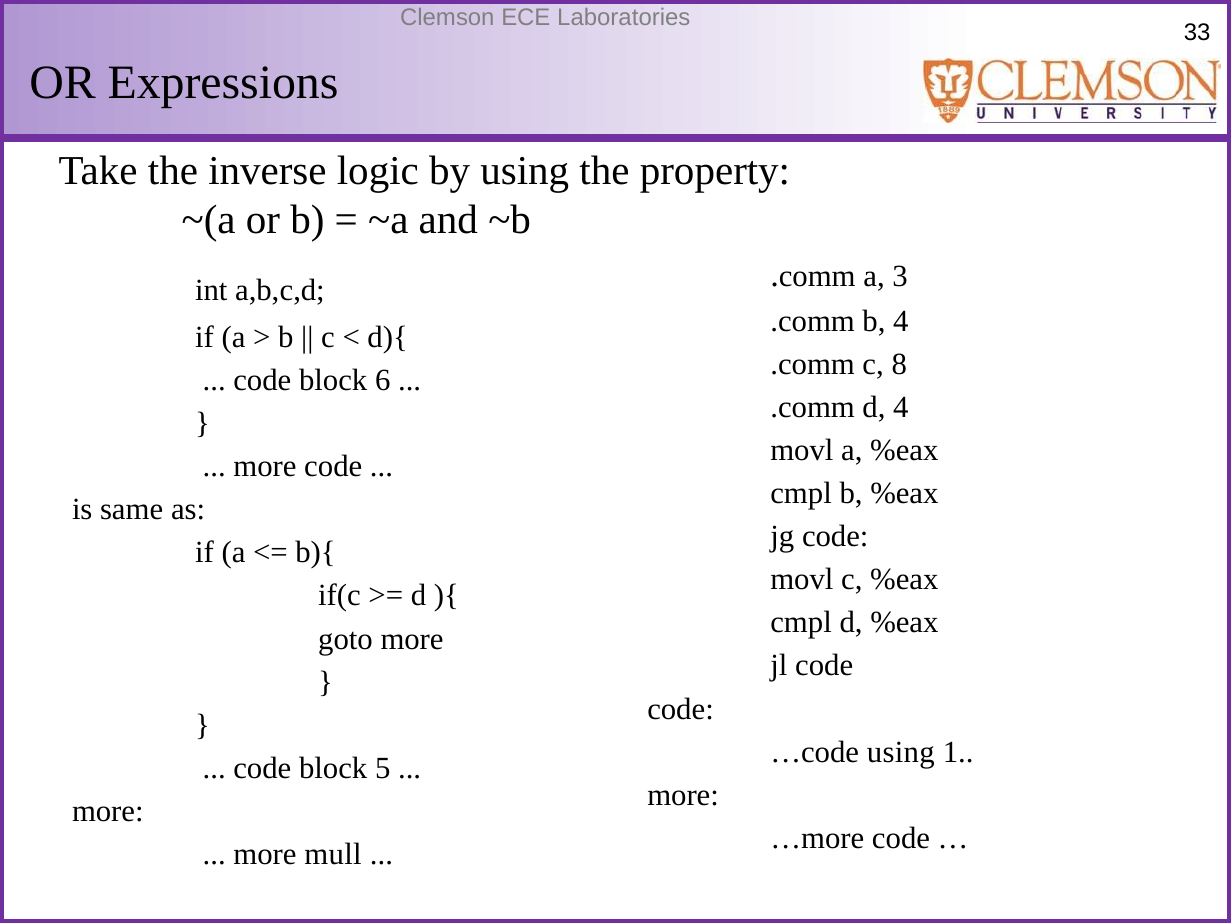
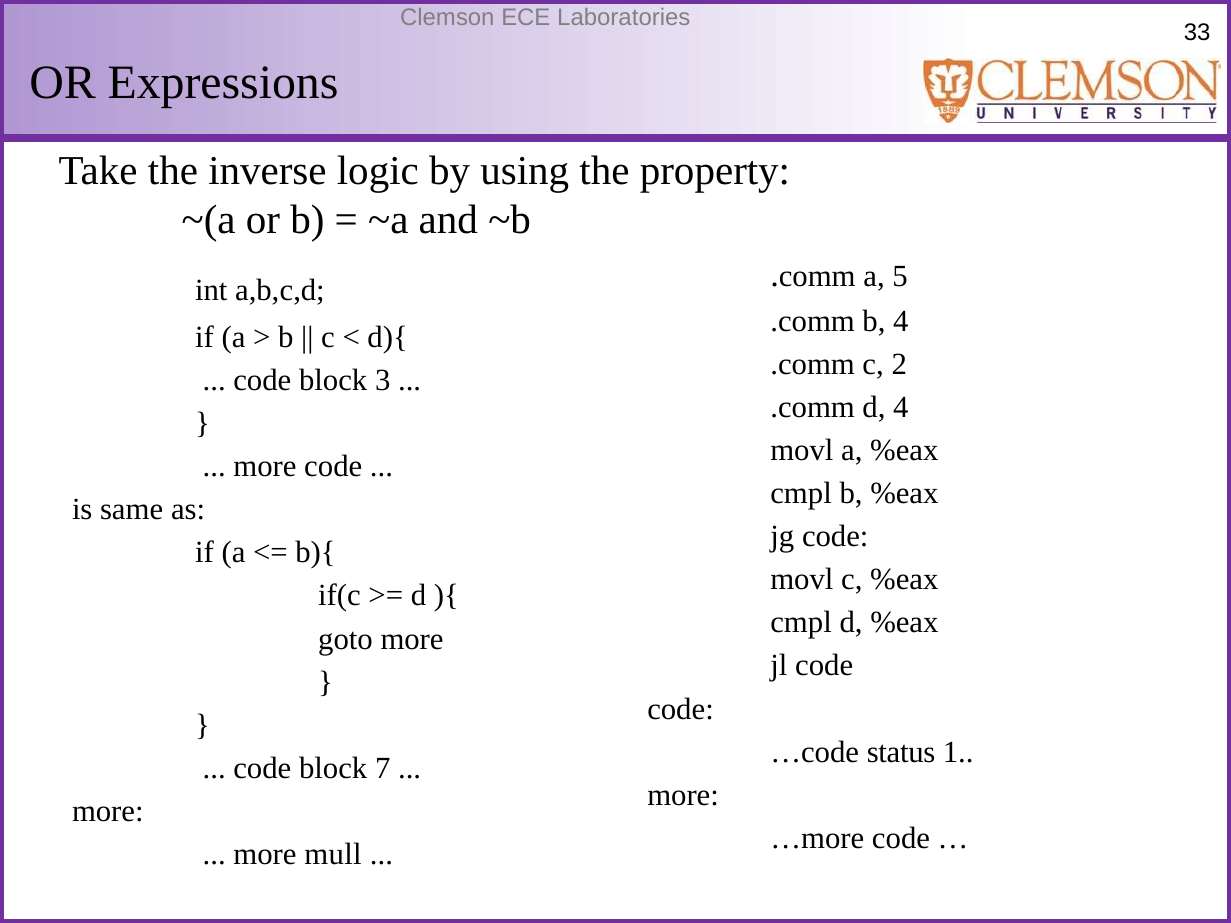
3: 3 -> 5 (900, 277)
8: 8 -> 2 (899, 364)
6: 6 -> 3 (383, 381)
…code using: using -> status (901, 752)
5: 5 -> 7 (383, 768)
